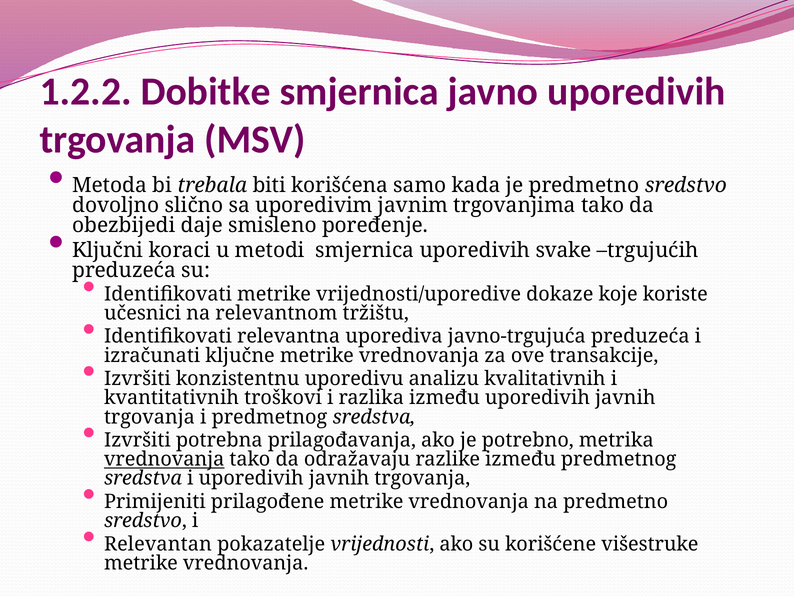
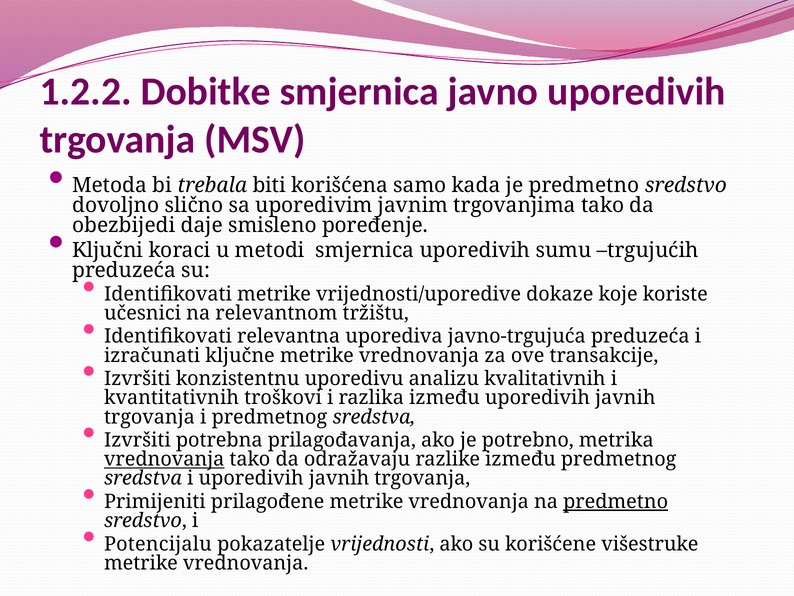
svake: svake -> sumu (564, 250)
predmetno underline: none -> present (616, 501)
Relevantan: Relevantan -> Potencijalu (158, 544)
